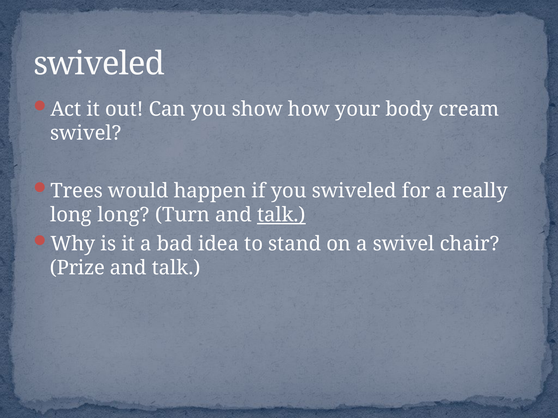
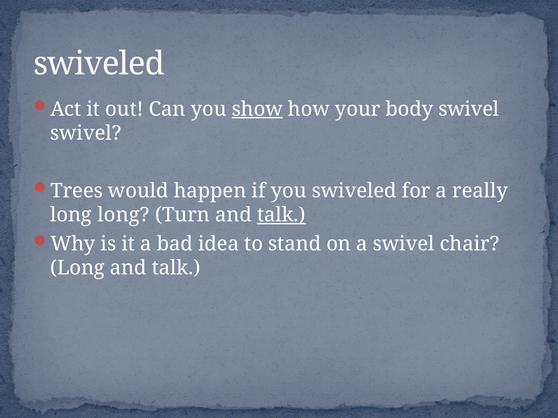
show underline: none -> present (257, 109)
body cream: cream -> swivel (469, 109)
Prize: Prize -> Long (77, 268)
